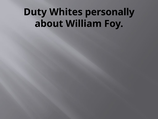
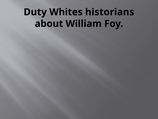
personally: personally -> historians (110, 12)
